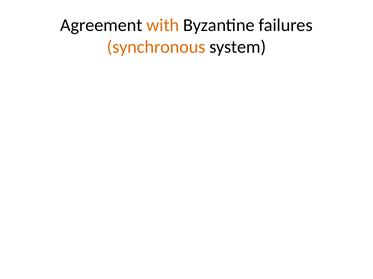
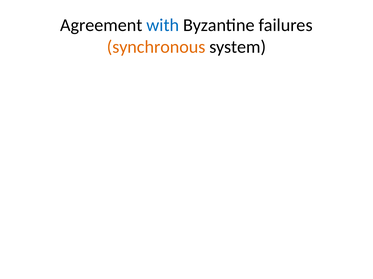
with colour: orange -> blue (163, 25)
